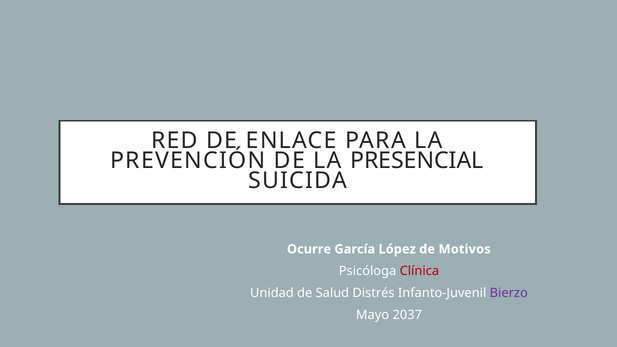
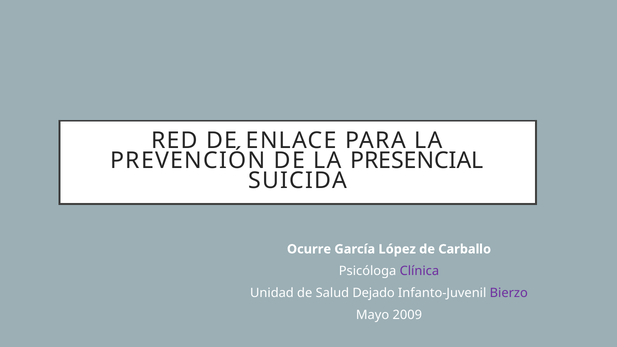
Motivos: Motivos -> Carballo (465, 249)
Clínica colour: red -> purple (419, 271)
Distrés: Distrés -> Dejado (374, 293)
2037: 2037 -> 2009 (407, 315)
